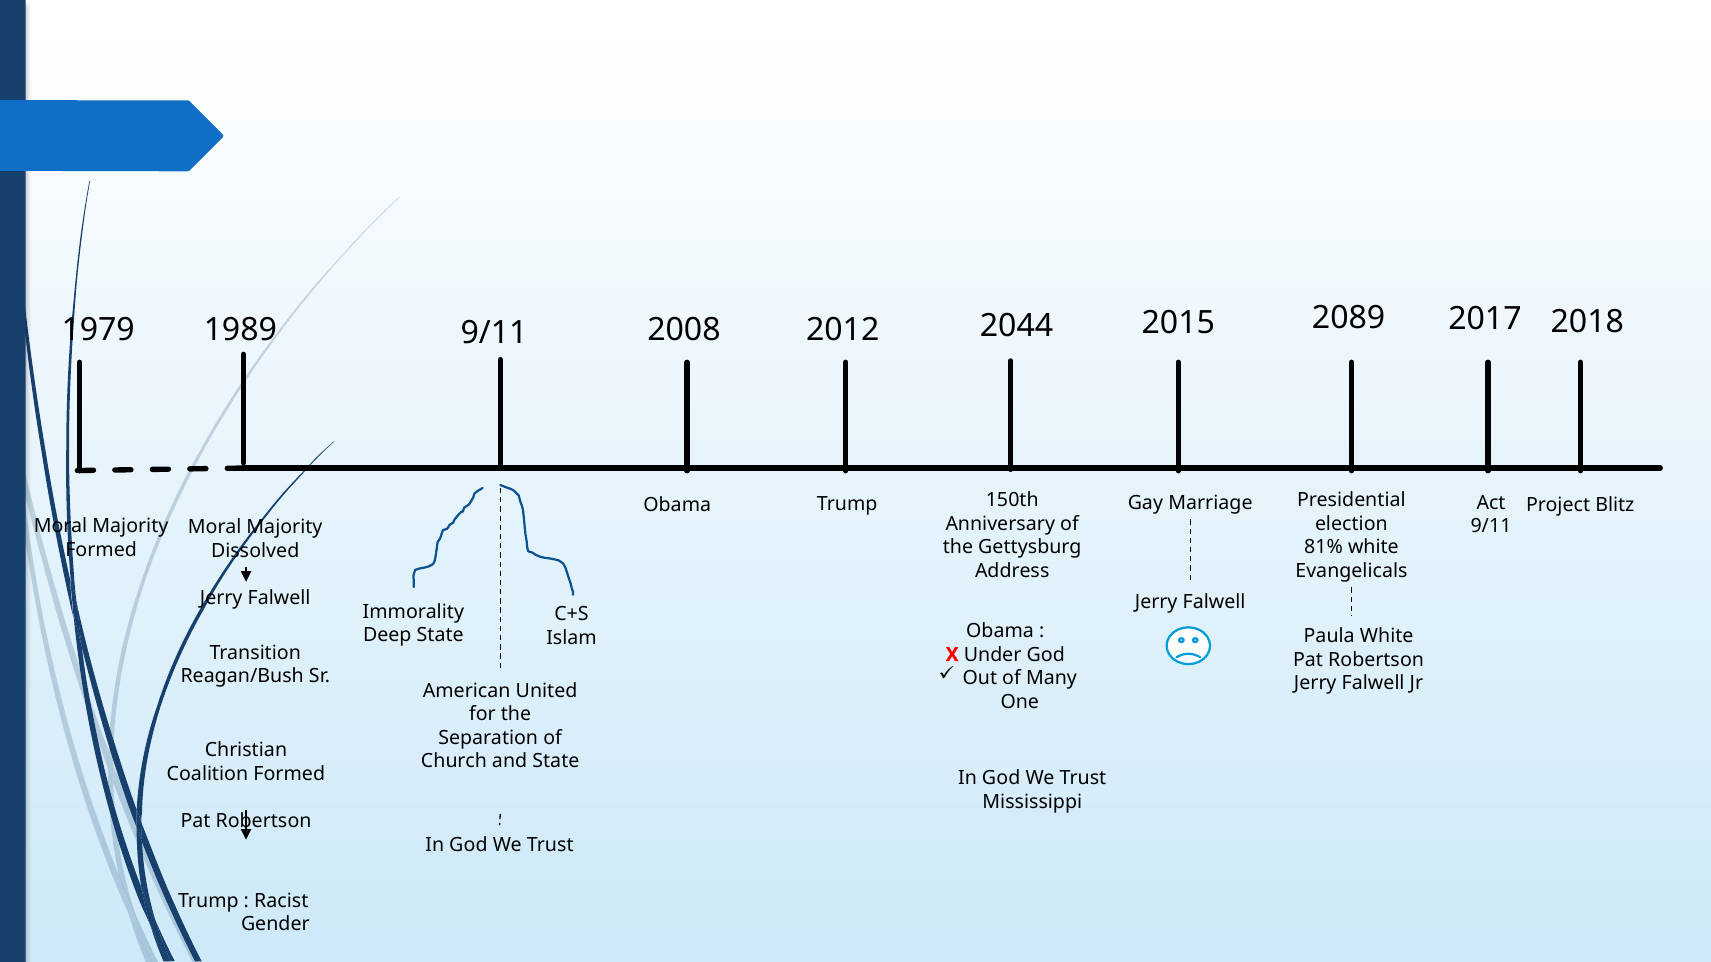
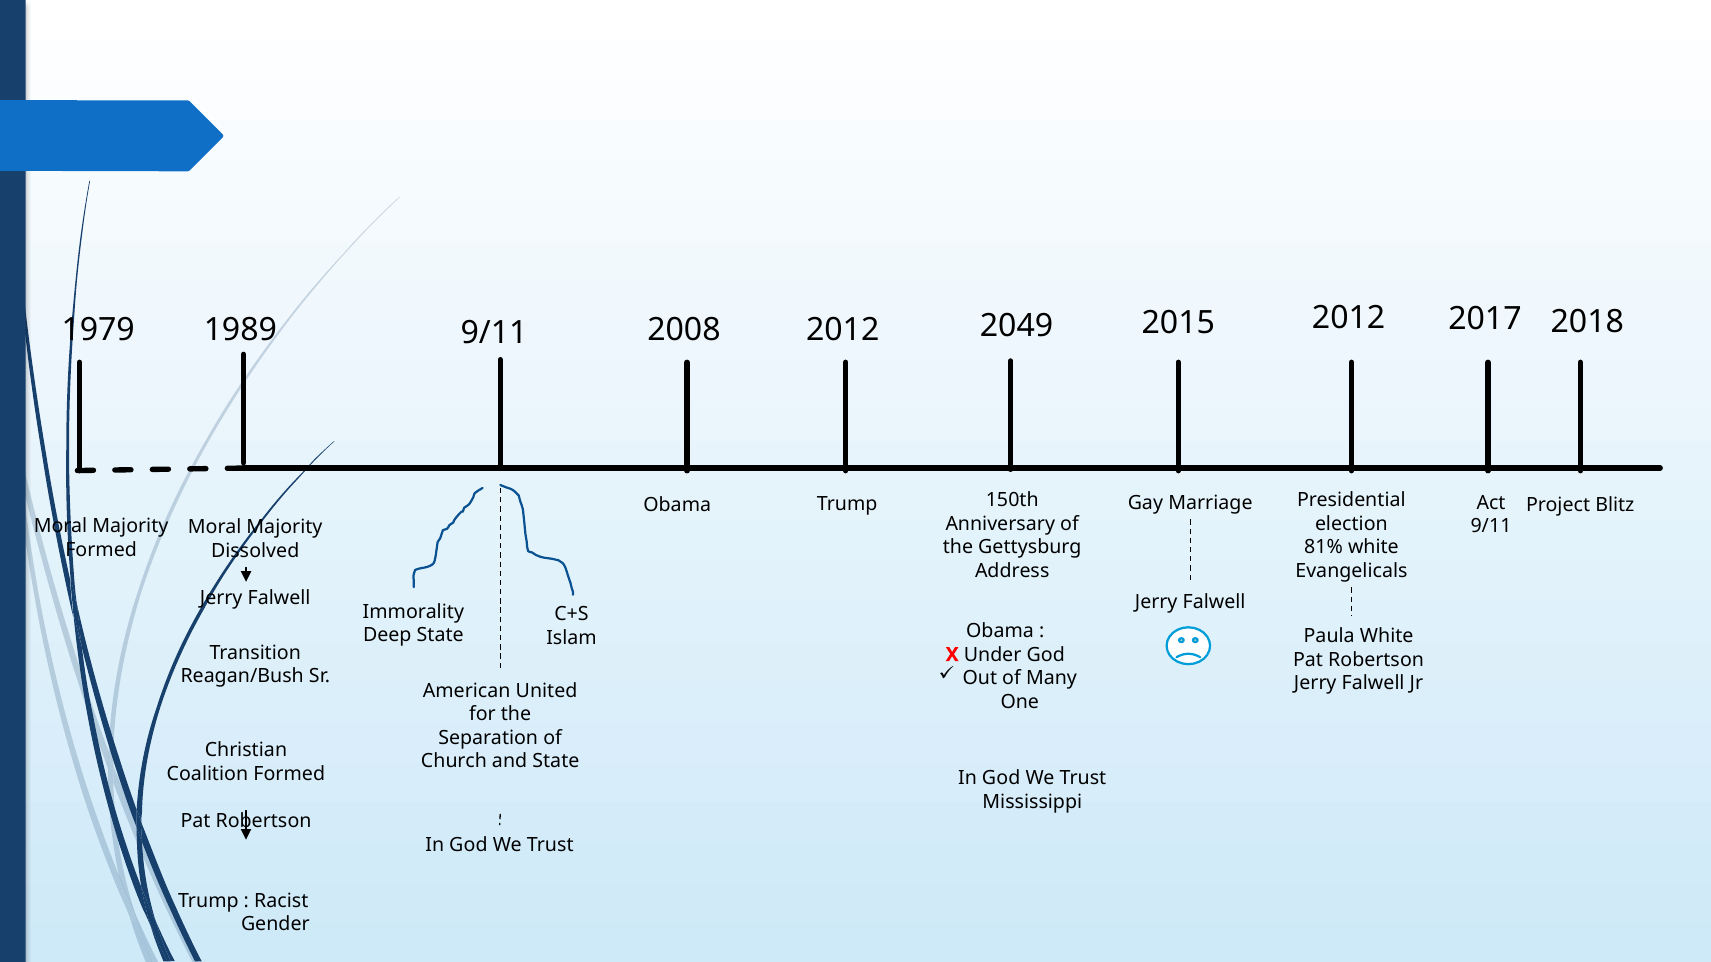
2089: 2089 -> 2012 (1349, 318)
2044: 2044 -> 2049 (1017, 326)
